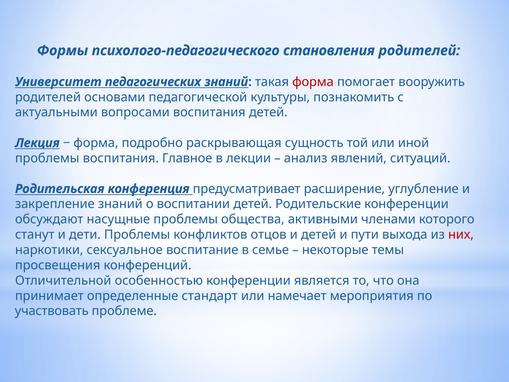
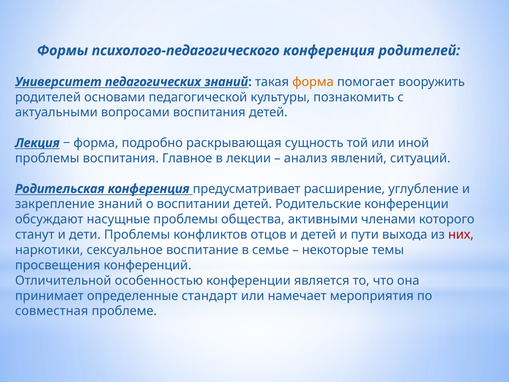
психолого-педагогического становления: становления -> конференция (329, 51)
форма colour: red -> orange (313, 82)
участвовать: участвовать -> совместная (52, 311)
